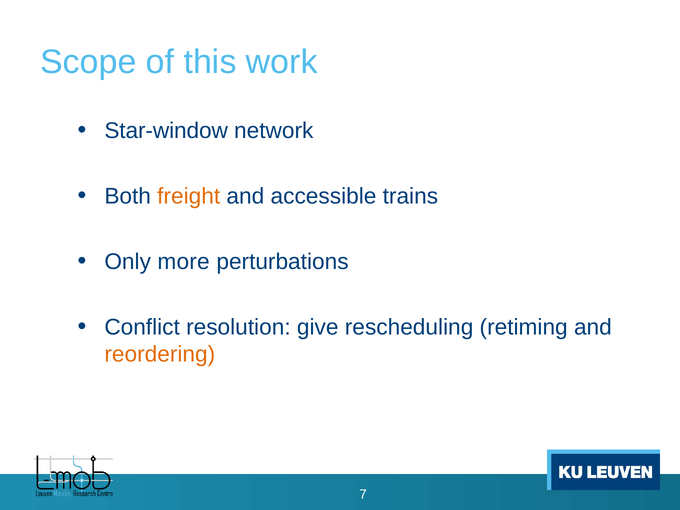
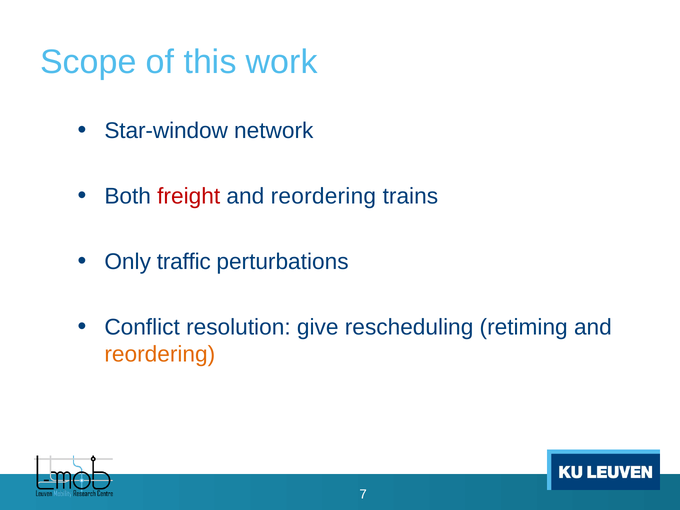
freight colour: orange -> red (189, 196)
accessible: accessible -> reordering (323, 196)
more: more -> traffic (184, 262)
